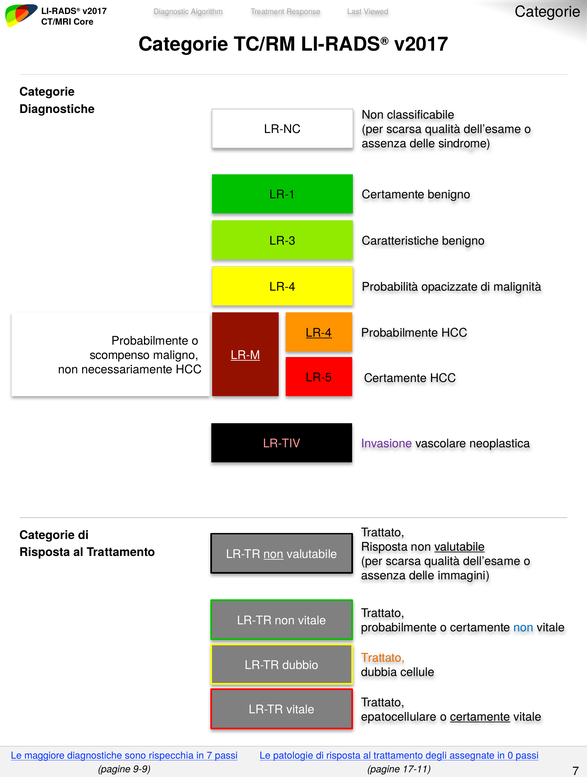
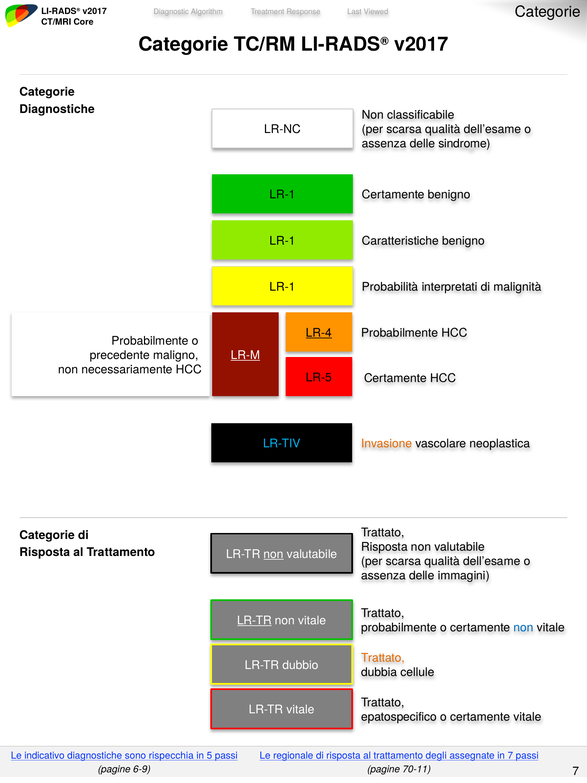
LR-3: LR-3 -> LR-1 (282, 241)
LR-4: LR-4 -> LR-1 (282, 287)
opacizzate: opacizzate -> interpretati (450, 287)
scompenso: scompenso -> precedente (120, 355)
LR-TIV colour: pink -> light blue (282, 443)
Invasione colour: purple -> orange (387, 443)
valutabile underline: present -> none (460, 547)
LR-TR underline: none -> present (254, 620)
epatocellulare: epatocellulare -> epatospecifico (399, 717)
certamente underline: present -> none (480, 717)
maggiore: maggiore -> indicativo (44, 755)
in 7: 7 -> 5 (209, 755)
patologie: patologie -> regionale (293, 755)
in 0: 0 -> 7 (510, 755)
9-9: 9-9 -> 6-9 (142, 769)
17-11: 17-11 -> 70-11 (417, 769)
